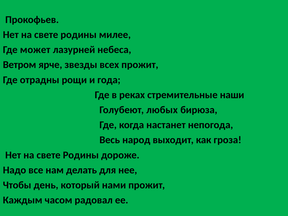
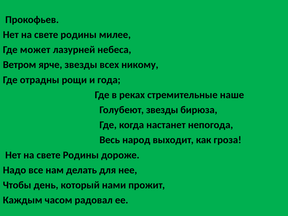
всех прожит: прожит -> никому (140, 65)
наши: наши -> наше (232, 95)
Голубеют любых: любых -> звезды (162, 110)
